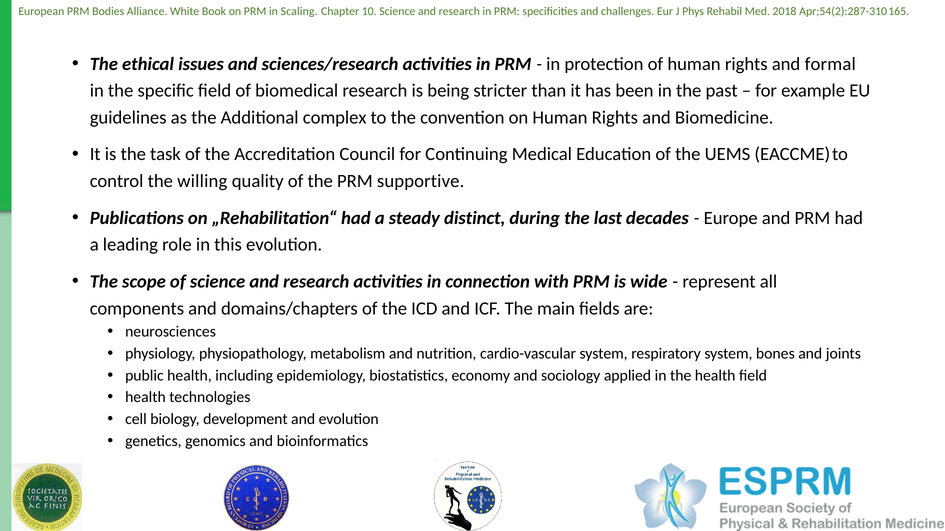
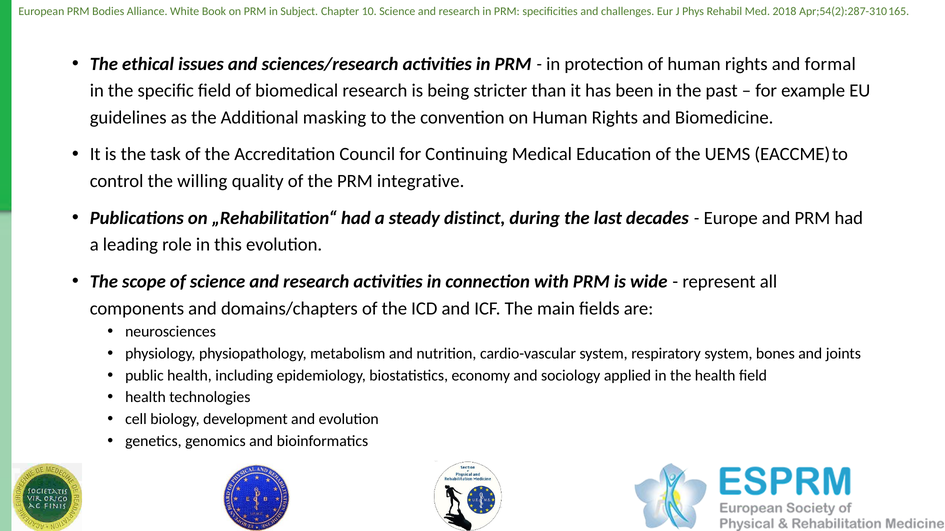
Scaling: Scaling -> Subject (299, 11)
complex: complex -> masking (335, 118)
supportive: supportive -> integrative (421, 181)
